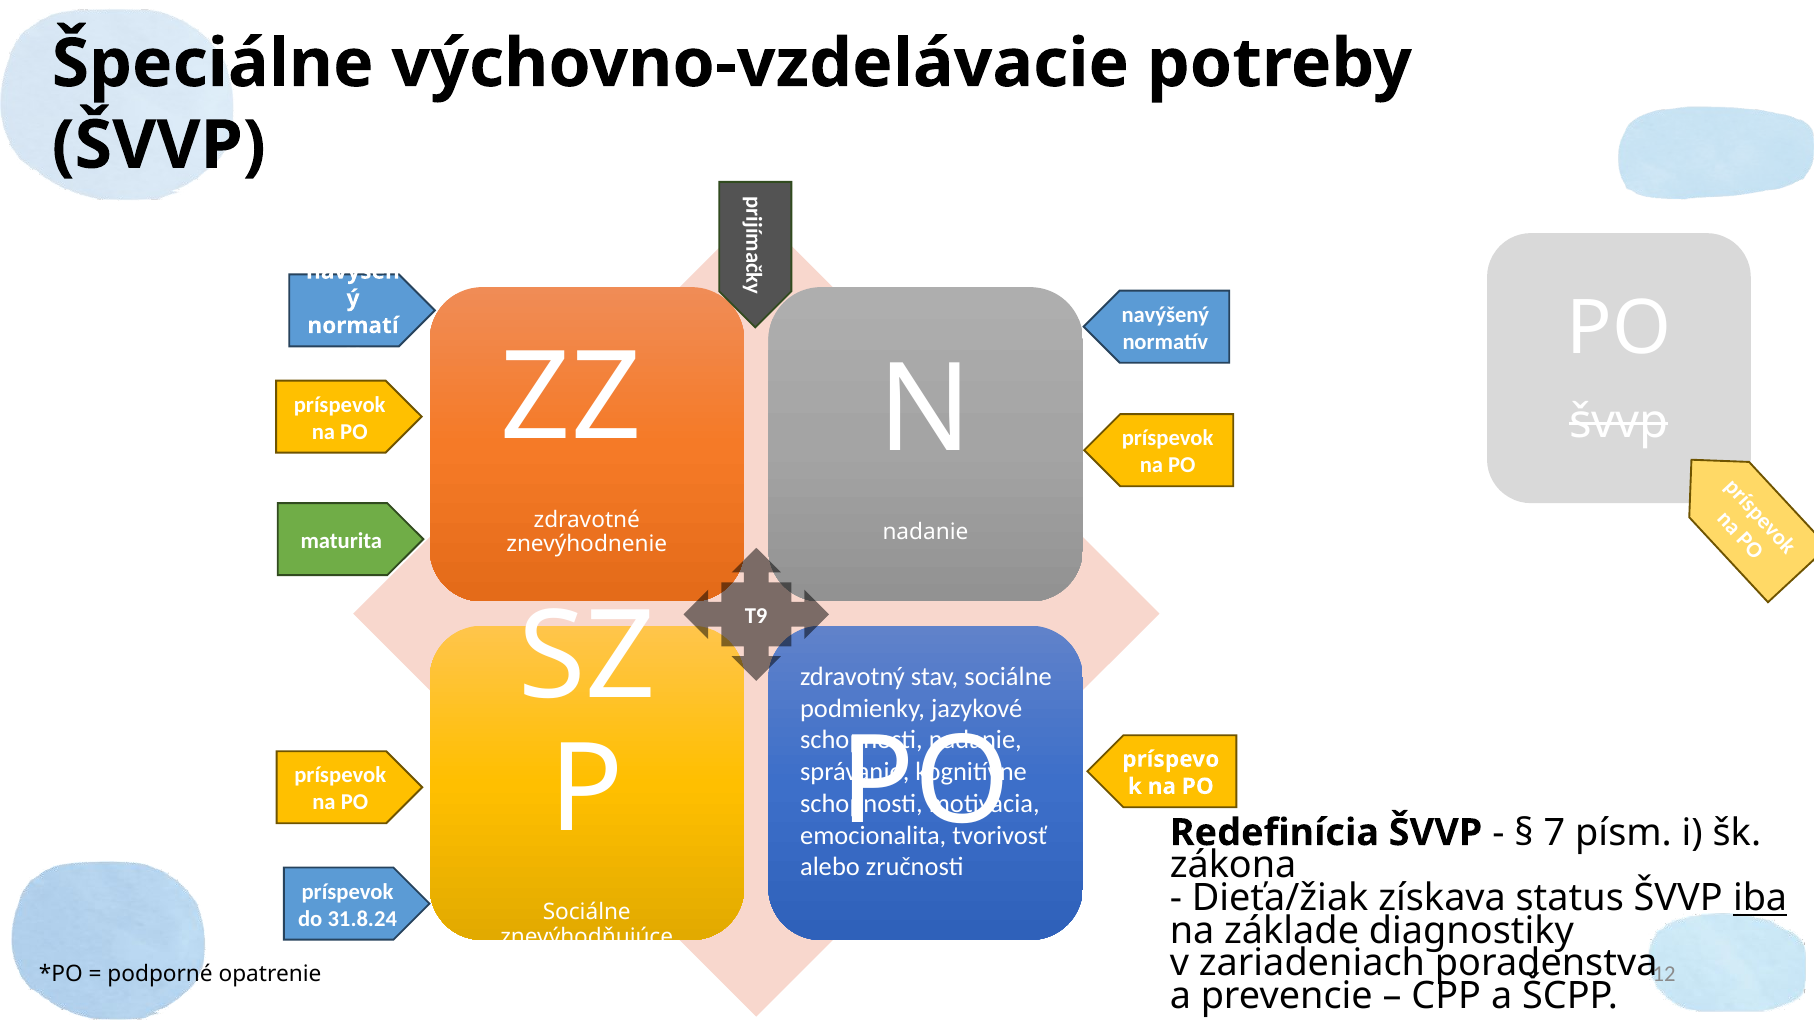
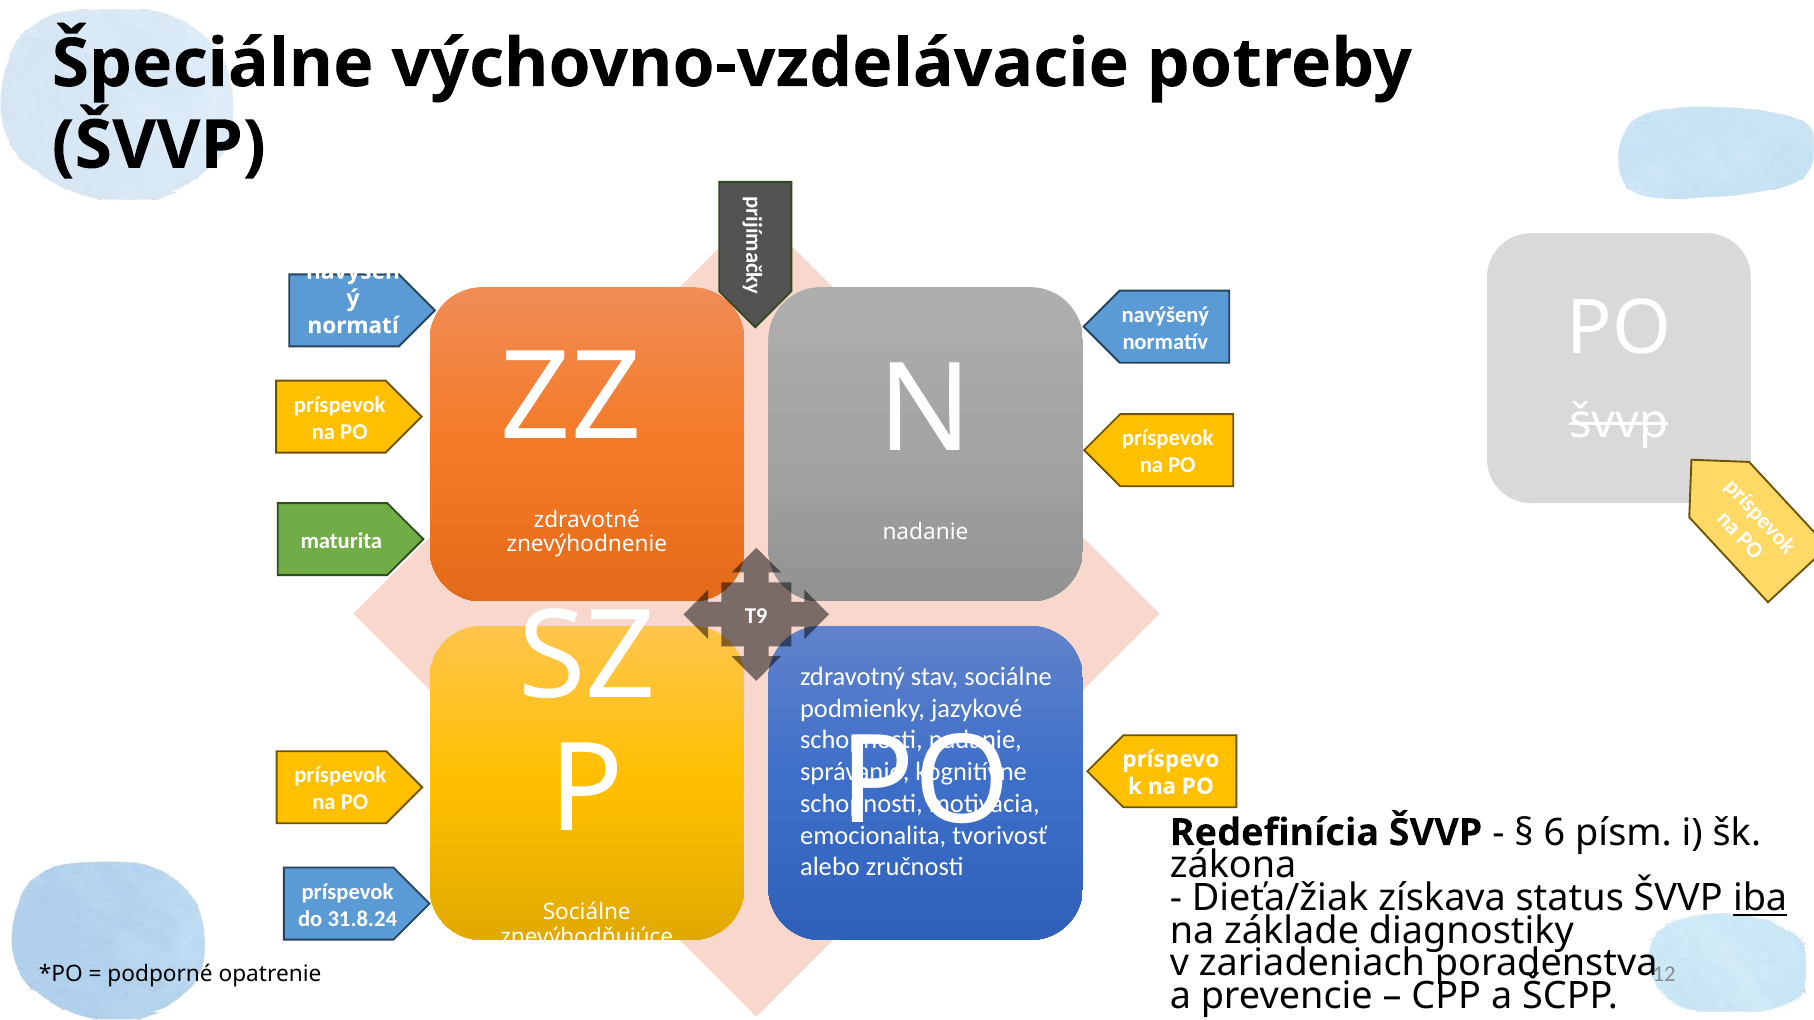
7: 7 -> 6 (1554, 833)
